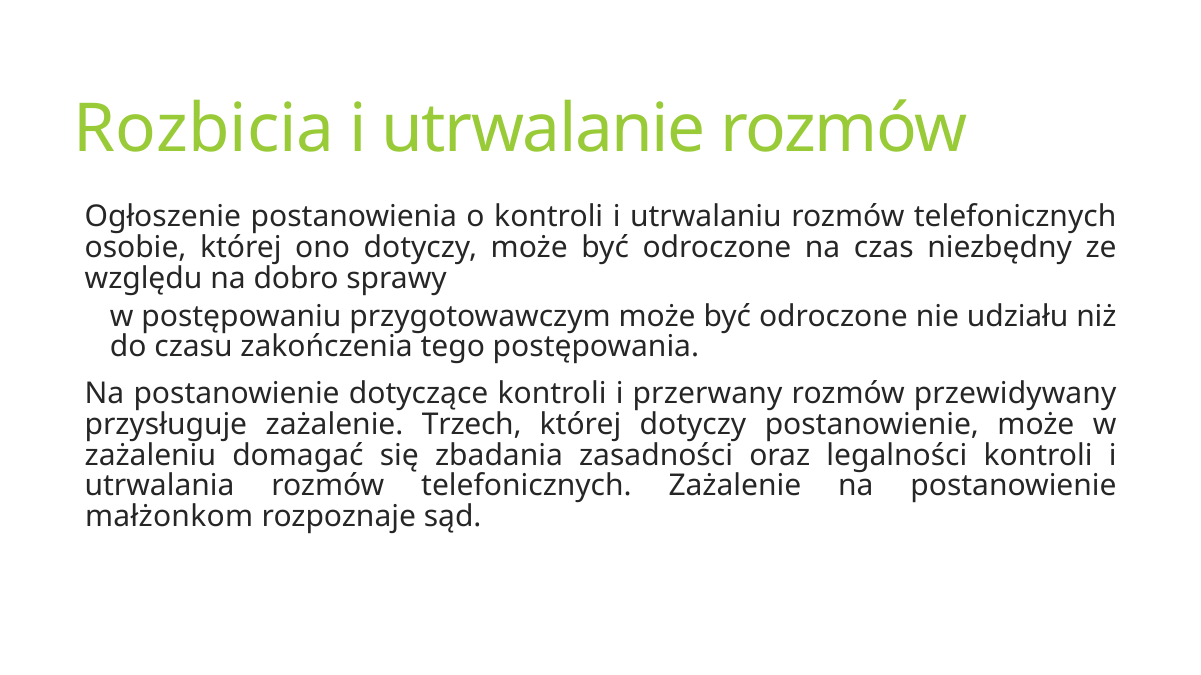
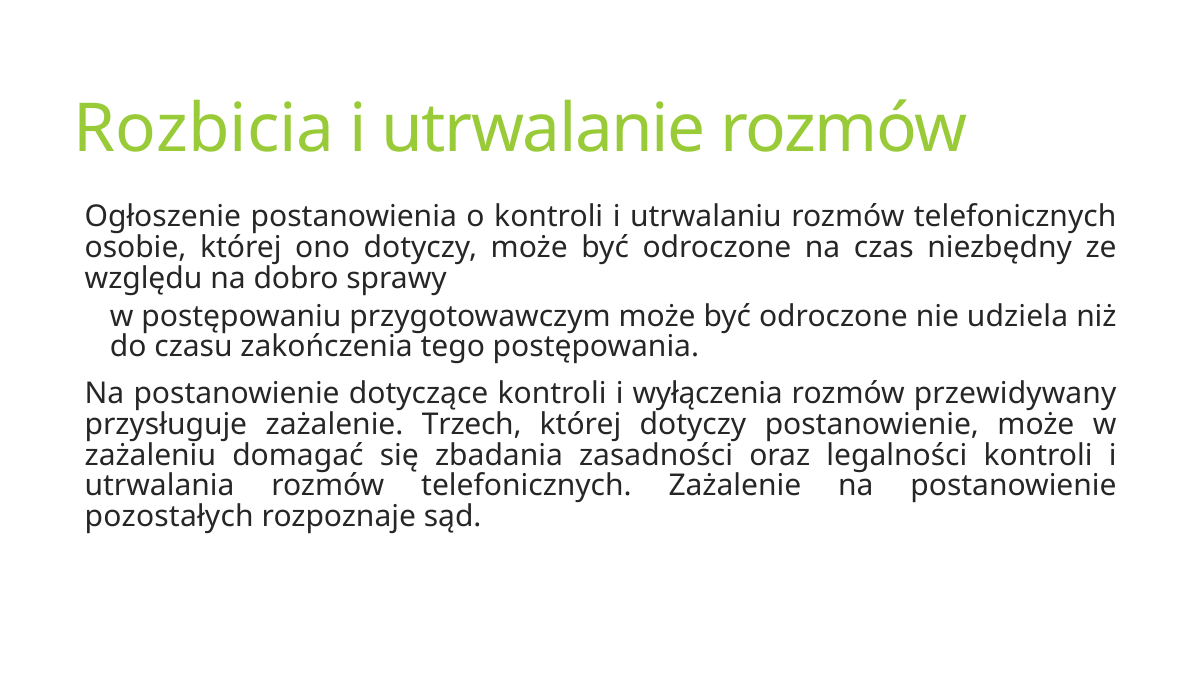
udziału: udziału -> udziela (1018, 317)
przerwany: przerwany -> wyłączenia (708, 394)
małżonkom: małżonkom -> pozostałych (169, 517)
